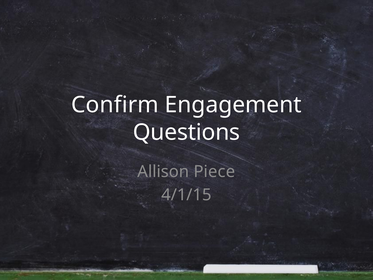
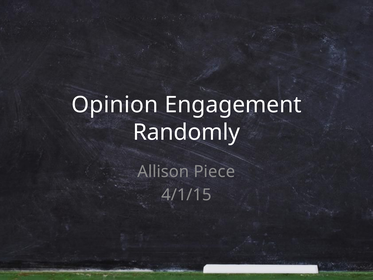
Confirm: Confirm -> Opinion (115, 105)
Questions: Questions -> Randomly (186, 132)
